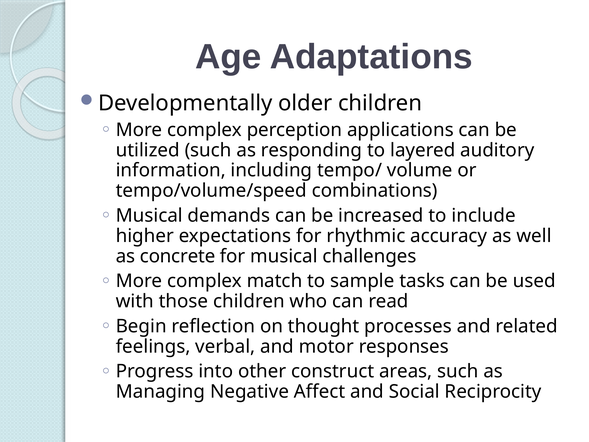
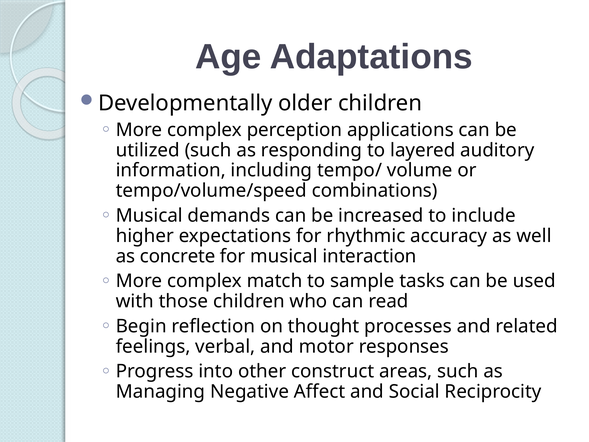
challenges: challenges -> interaction (370, 256)
